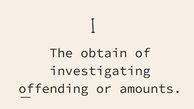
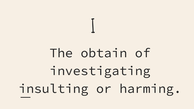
offending: offending -> insulting (53, 89)
amounts: amounts -> harming (150, 89)
